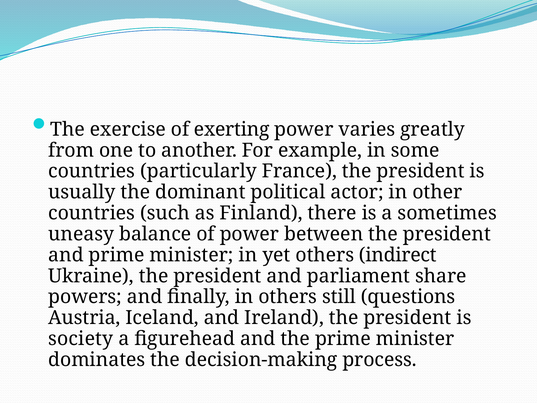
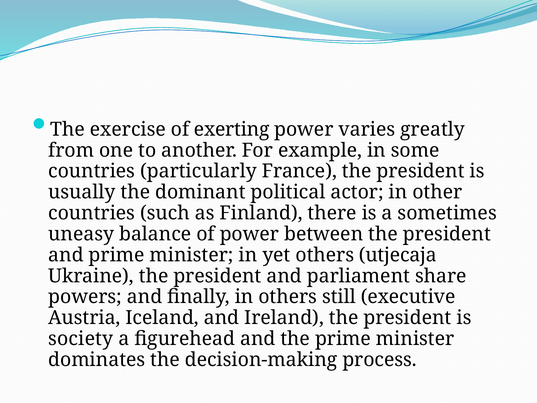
indirect: indirect -> utjecaja (398, 255)
questions: questions -> executive (408, 297)
